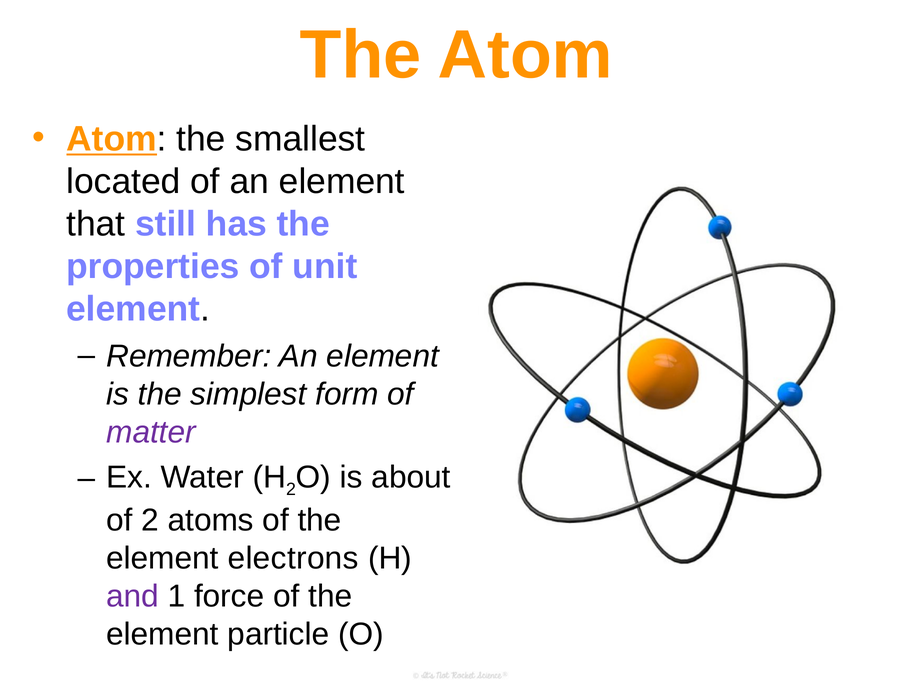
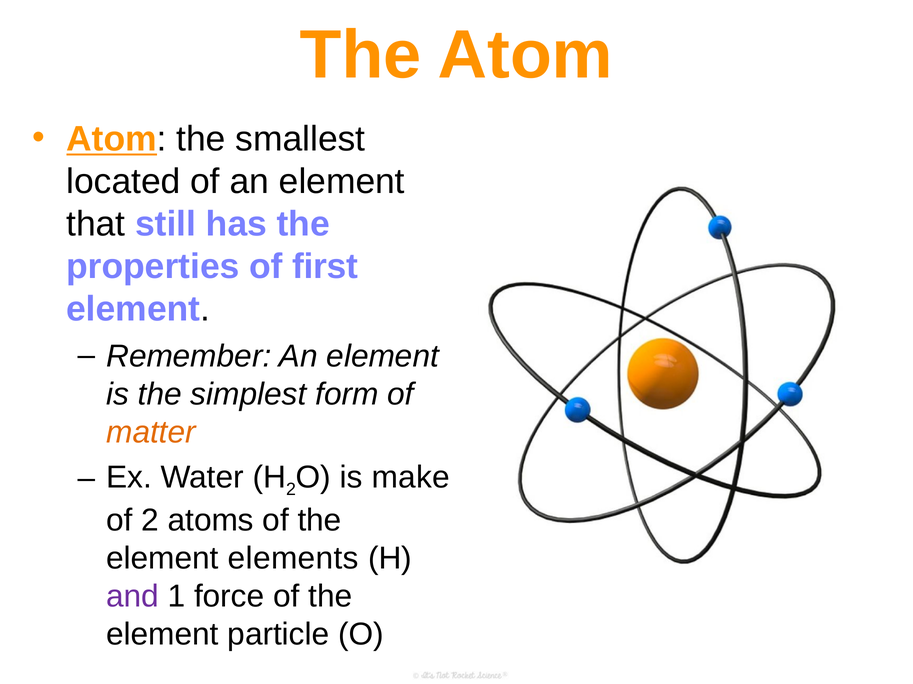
unit: unit -> first (325, 267)
matter colour: purple -> orange (151, 433)
about: about -> make (411, 478)
electrons: electrons -> elements (293, 559)
